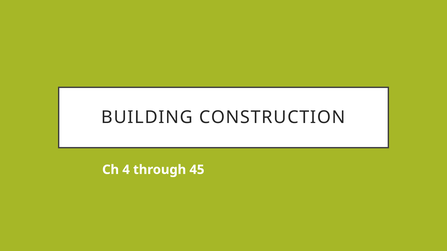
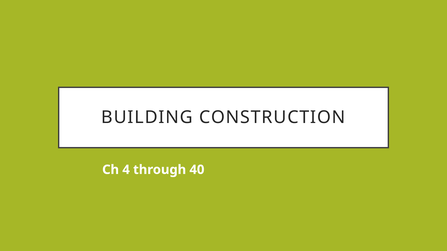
45: 45 -> 40 (197, 170)
